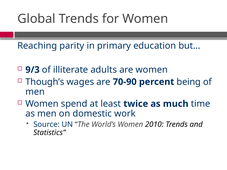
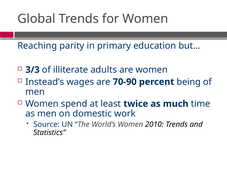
9/3: 9/3 -> 3/3 (33, 70)
Though’s: Though’s -> Instead’s (45, 82)
